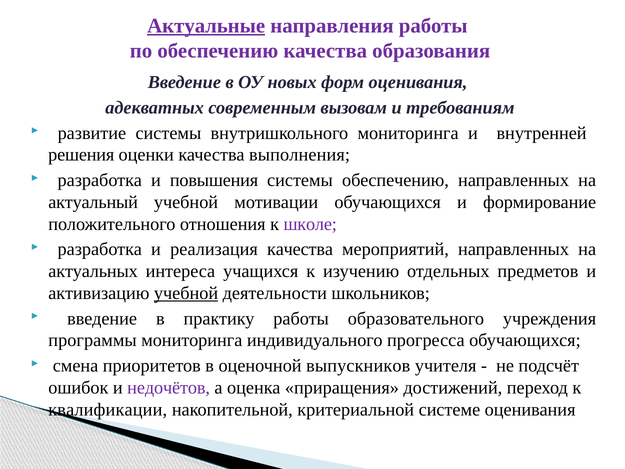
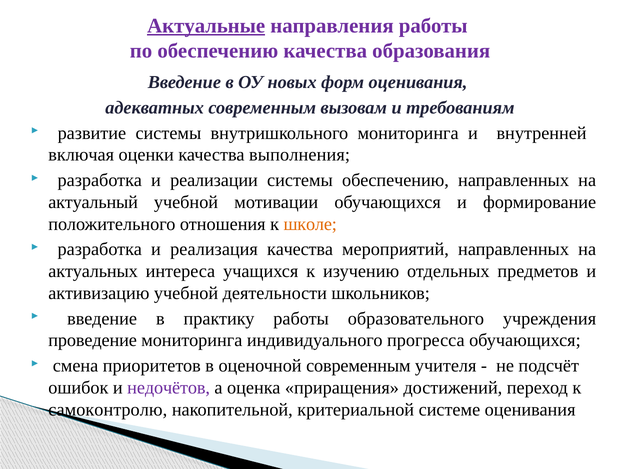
решения: решения -> включая (81, 155)
повышения: повышения -> реализации (214, 180)
школе colour: purple -> orange (310, 224)
учебной underline: present -> none (186, 293)
программы: программы -> проведение (93, 340)
оценочной выпускников: выпускников -> современным (358, 366)
квалификации: квалификации -> самоконтролю (108, 409)
